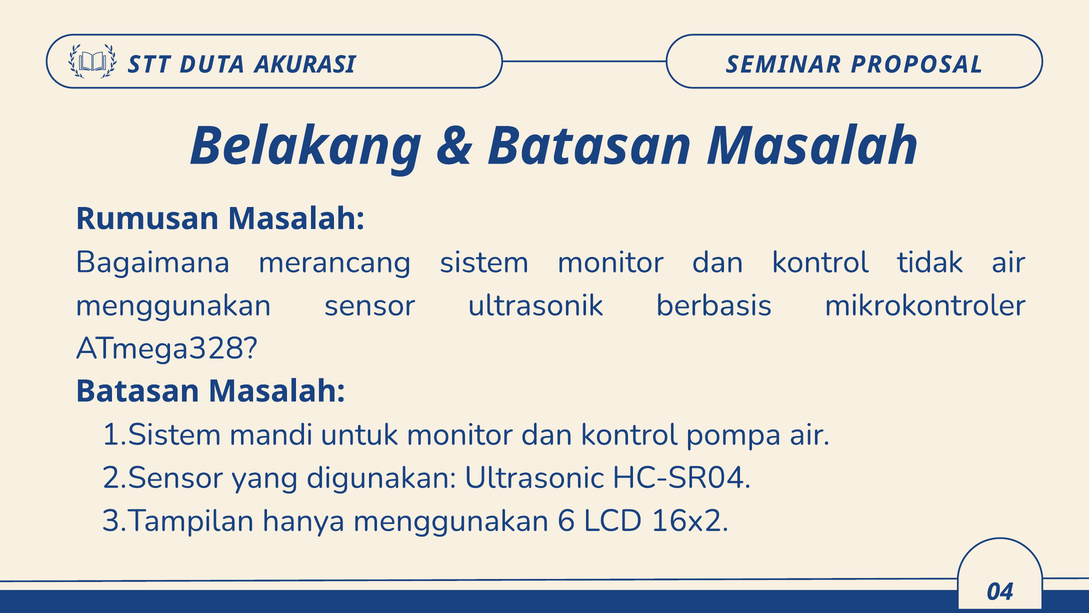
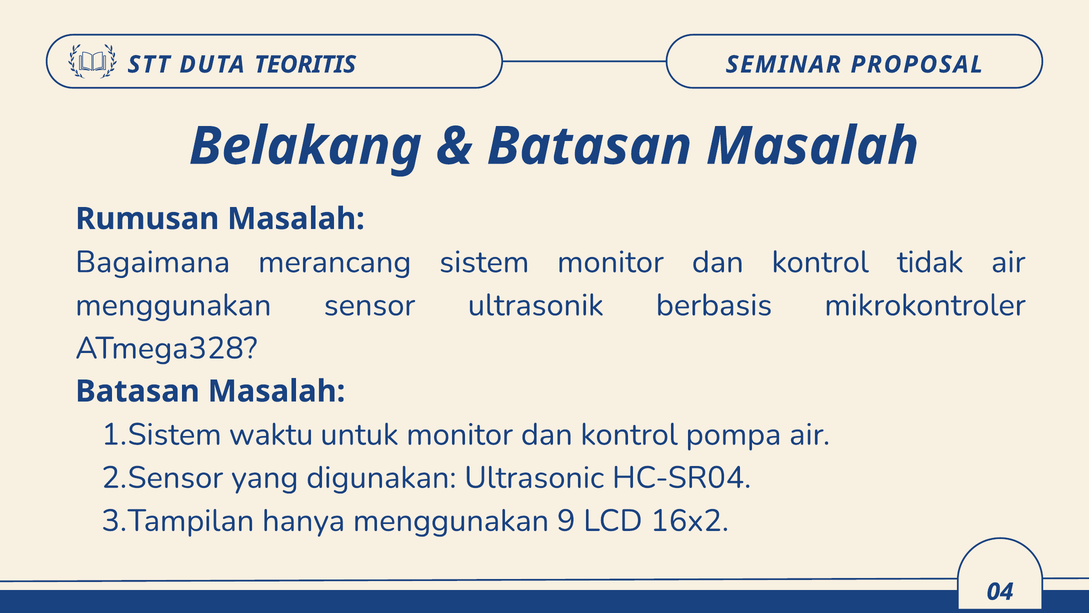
AKURASI: AKURASI -> TEORITIS (305, 65)
mandi: mandi -> waktu (271, 434)
6: 6 -> 9 (566, 520)
